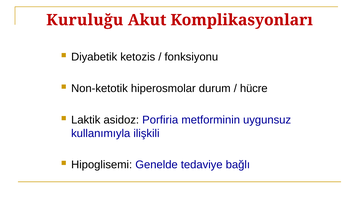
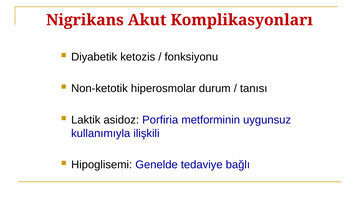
Kuruluğu: Kuruluğu -> Nigrikans (85, 20)
hücre: hücre -> tanısı (254, 88)
